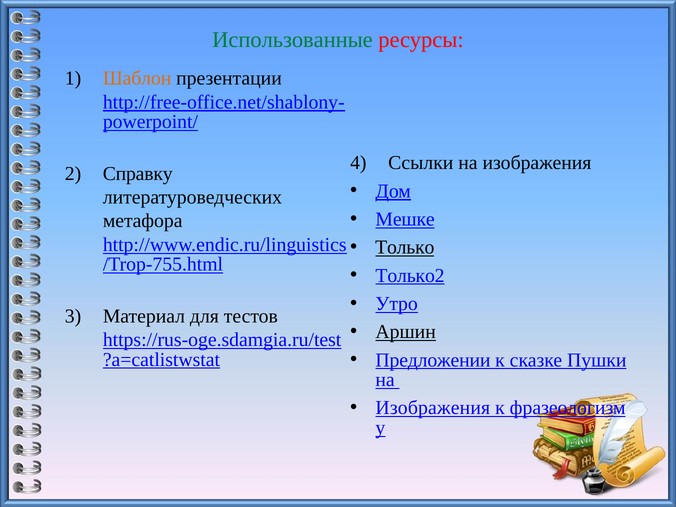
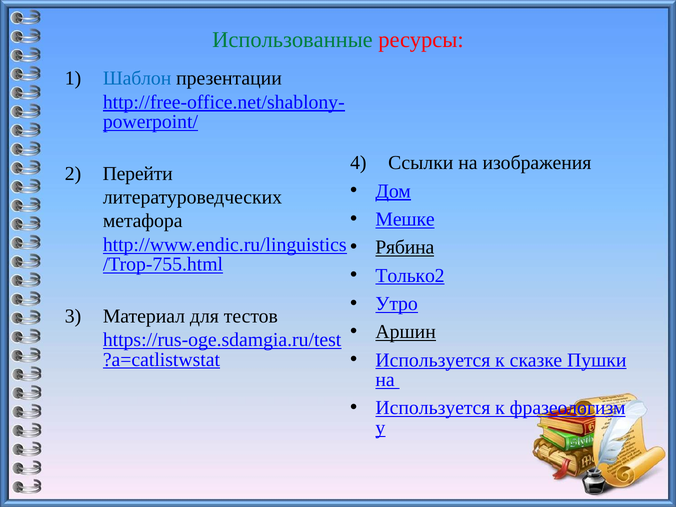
Шаблон colour: orange -> blue (137, 78)
Справку: Справку -> Перейти (138, 174)
Только: Только -> Рябина (405, 247)
Предложении: Предложении -> Используется (433, 360)
Изображения: Изображения -> Используется (433, 408)
